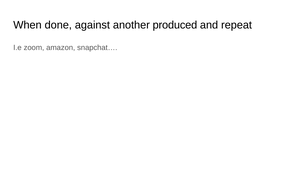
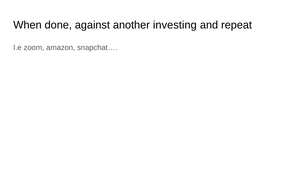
produced: produced -> investing (175, 25)
